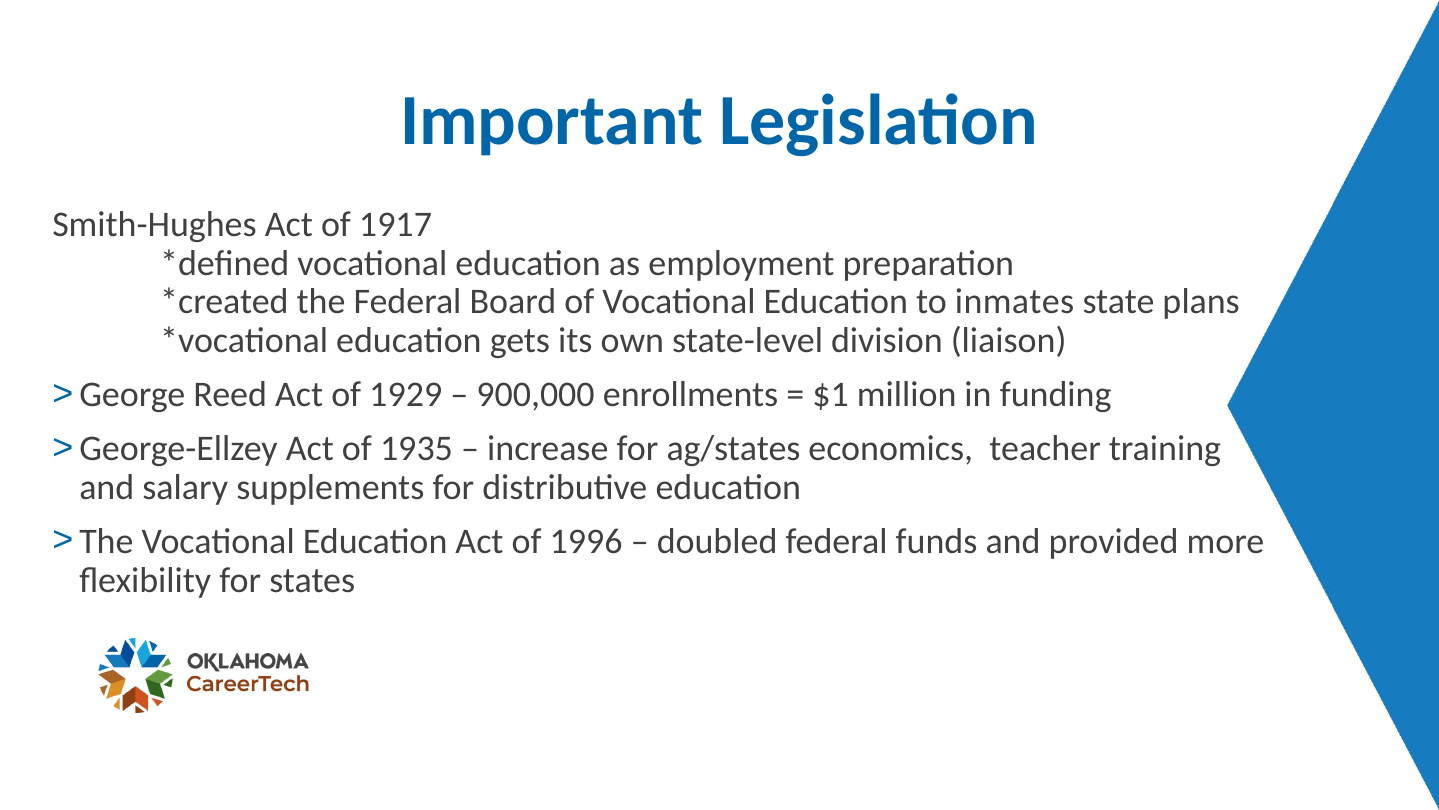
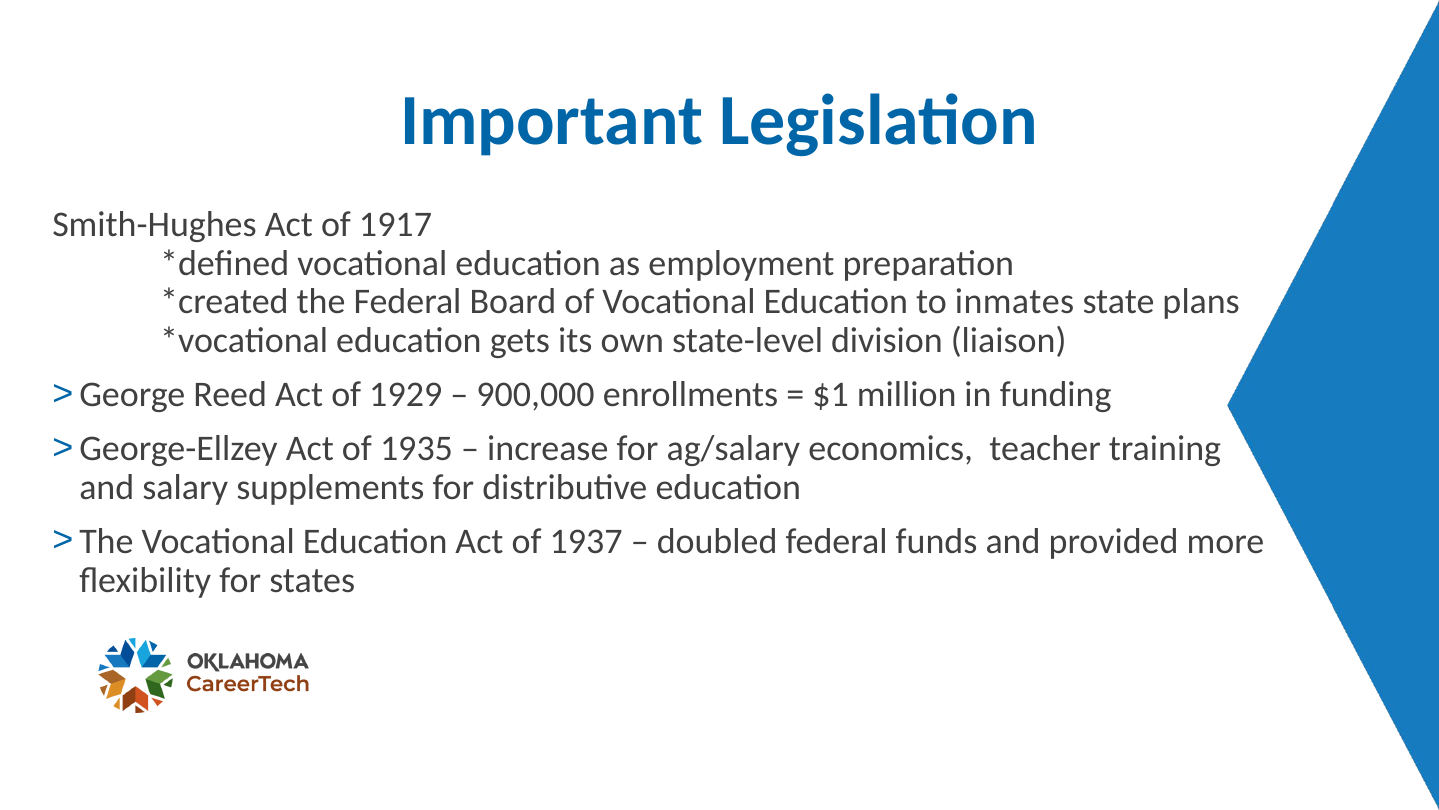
ag/states: ag/states -> ag/salary (733, 448)
1996: 1996 -> 1937 (586, 541)
